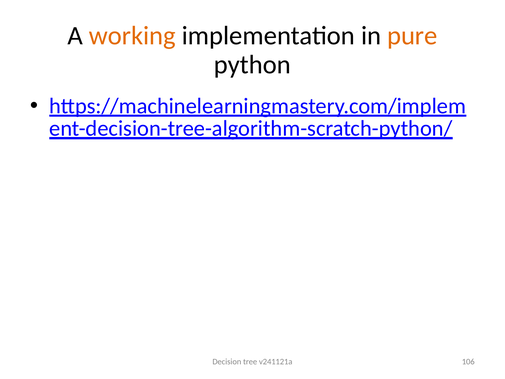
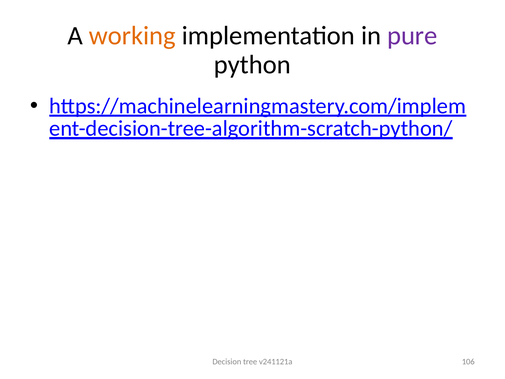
pure colour: orange -> purple (412, 36)
